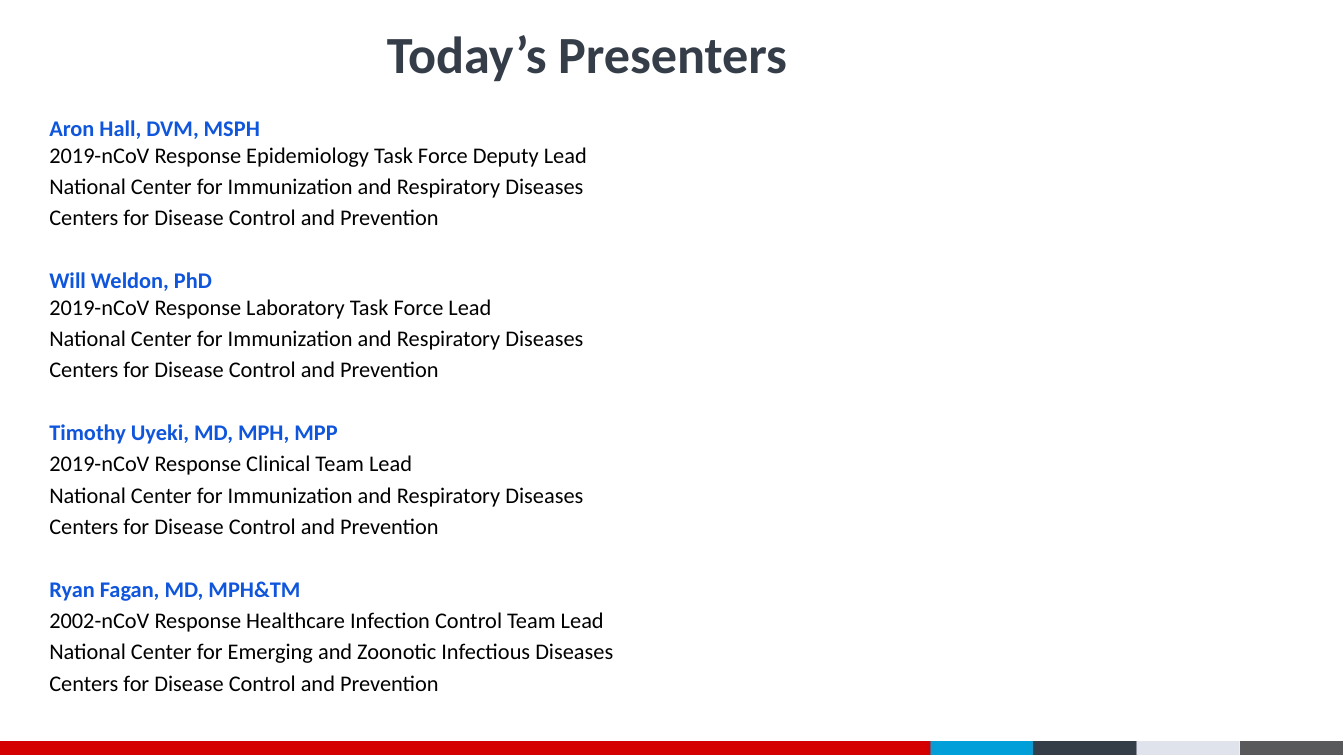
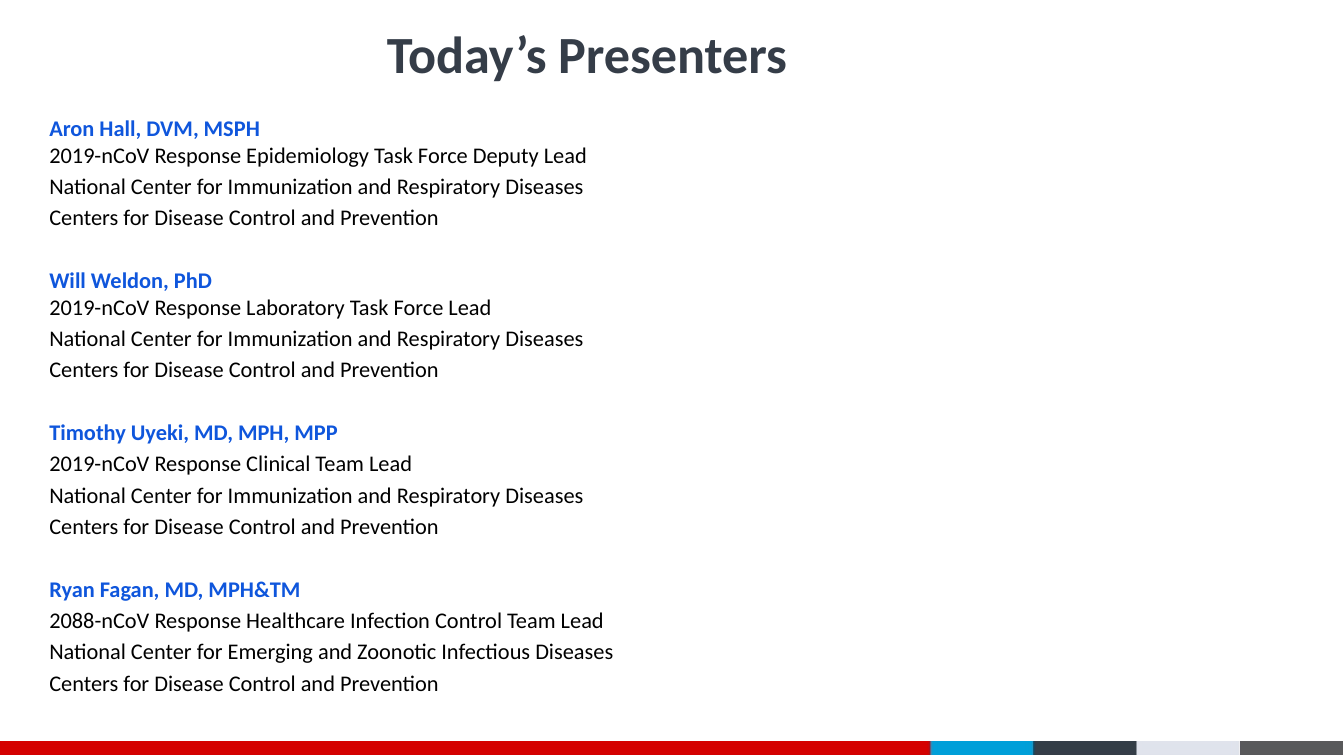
2002-nCoV: 2002-nCoV -> 2088-nCoV (99, 622)
